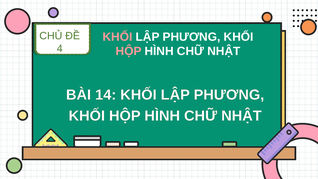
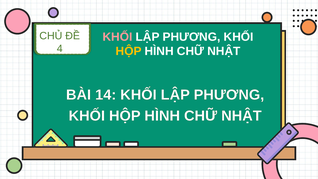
HỘP colour: pink -> yellow (129, 51)
